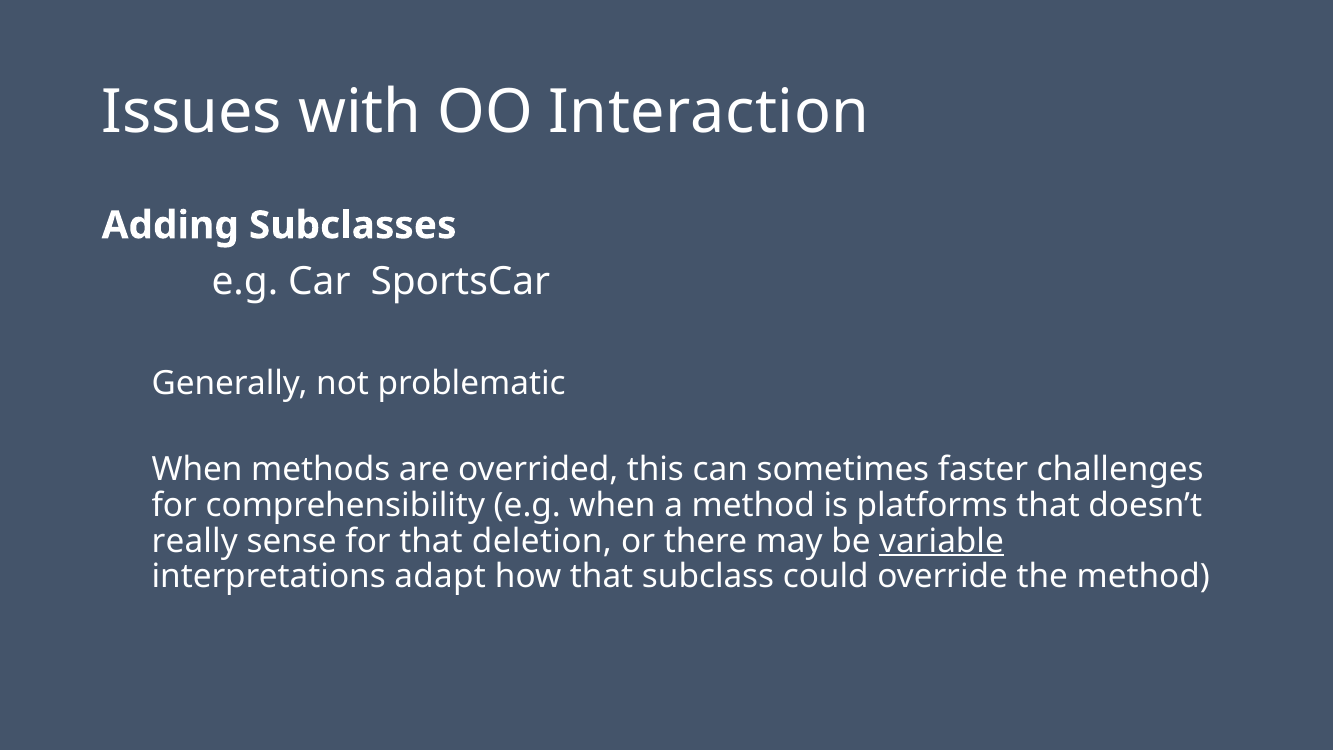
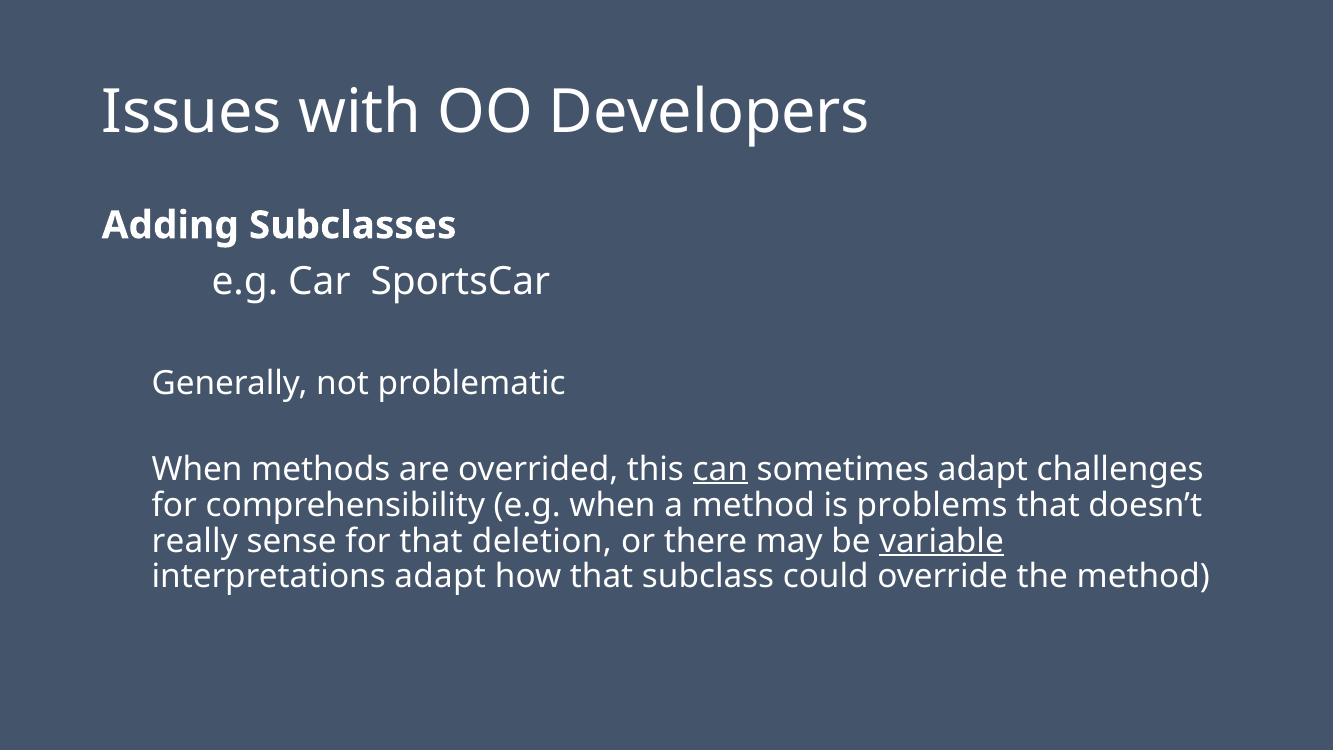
Interaction: Interaction -> Developers (709, 112)
can underline: none -> present (720, 469)
sometimes faster: faster -> adapt (983, 469)
platforms: platforms -> problems (932, 505)
